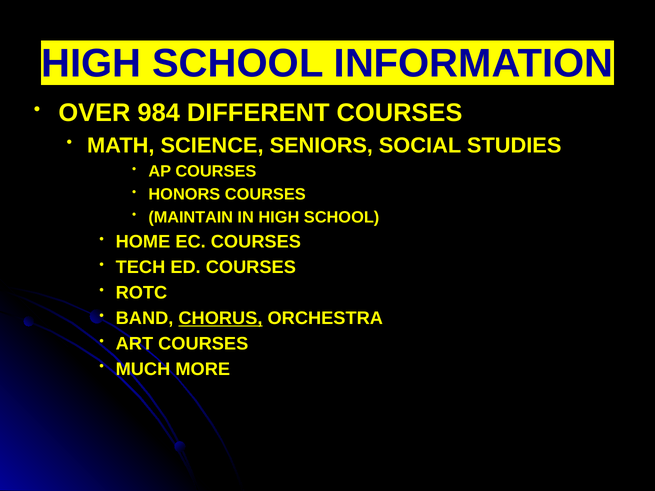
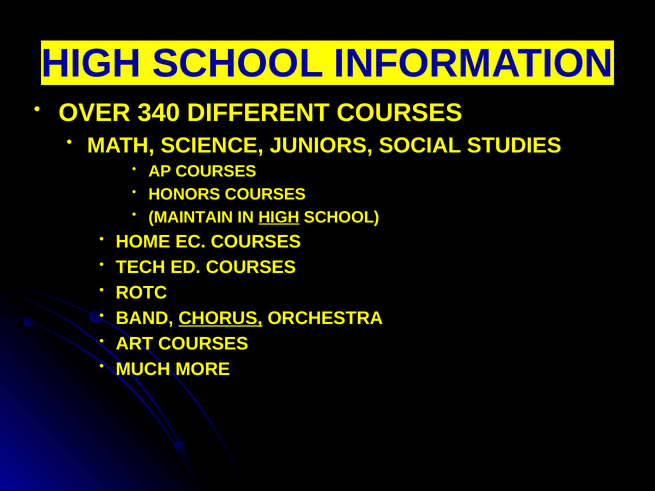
984: 984 -> 340 (159, 113)
SENIORS: SENIORS -> JUNIORS (321, 146)
HIGH underline: none -> present (279, 217)
